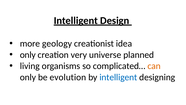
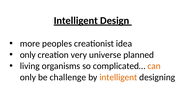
geology: geology -> peoples (57, 43)
evolution: evolution -> challenge (68, 77)
intelligent colour: blue -> orange (118, 77)
